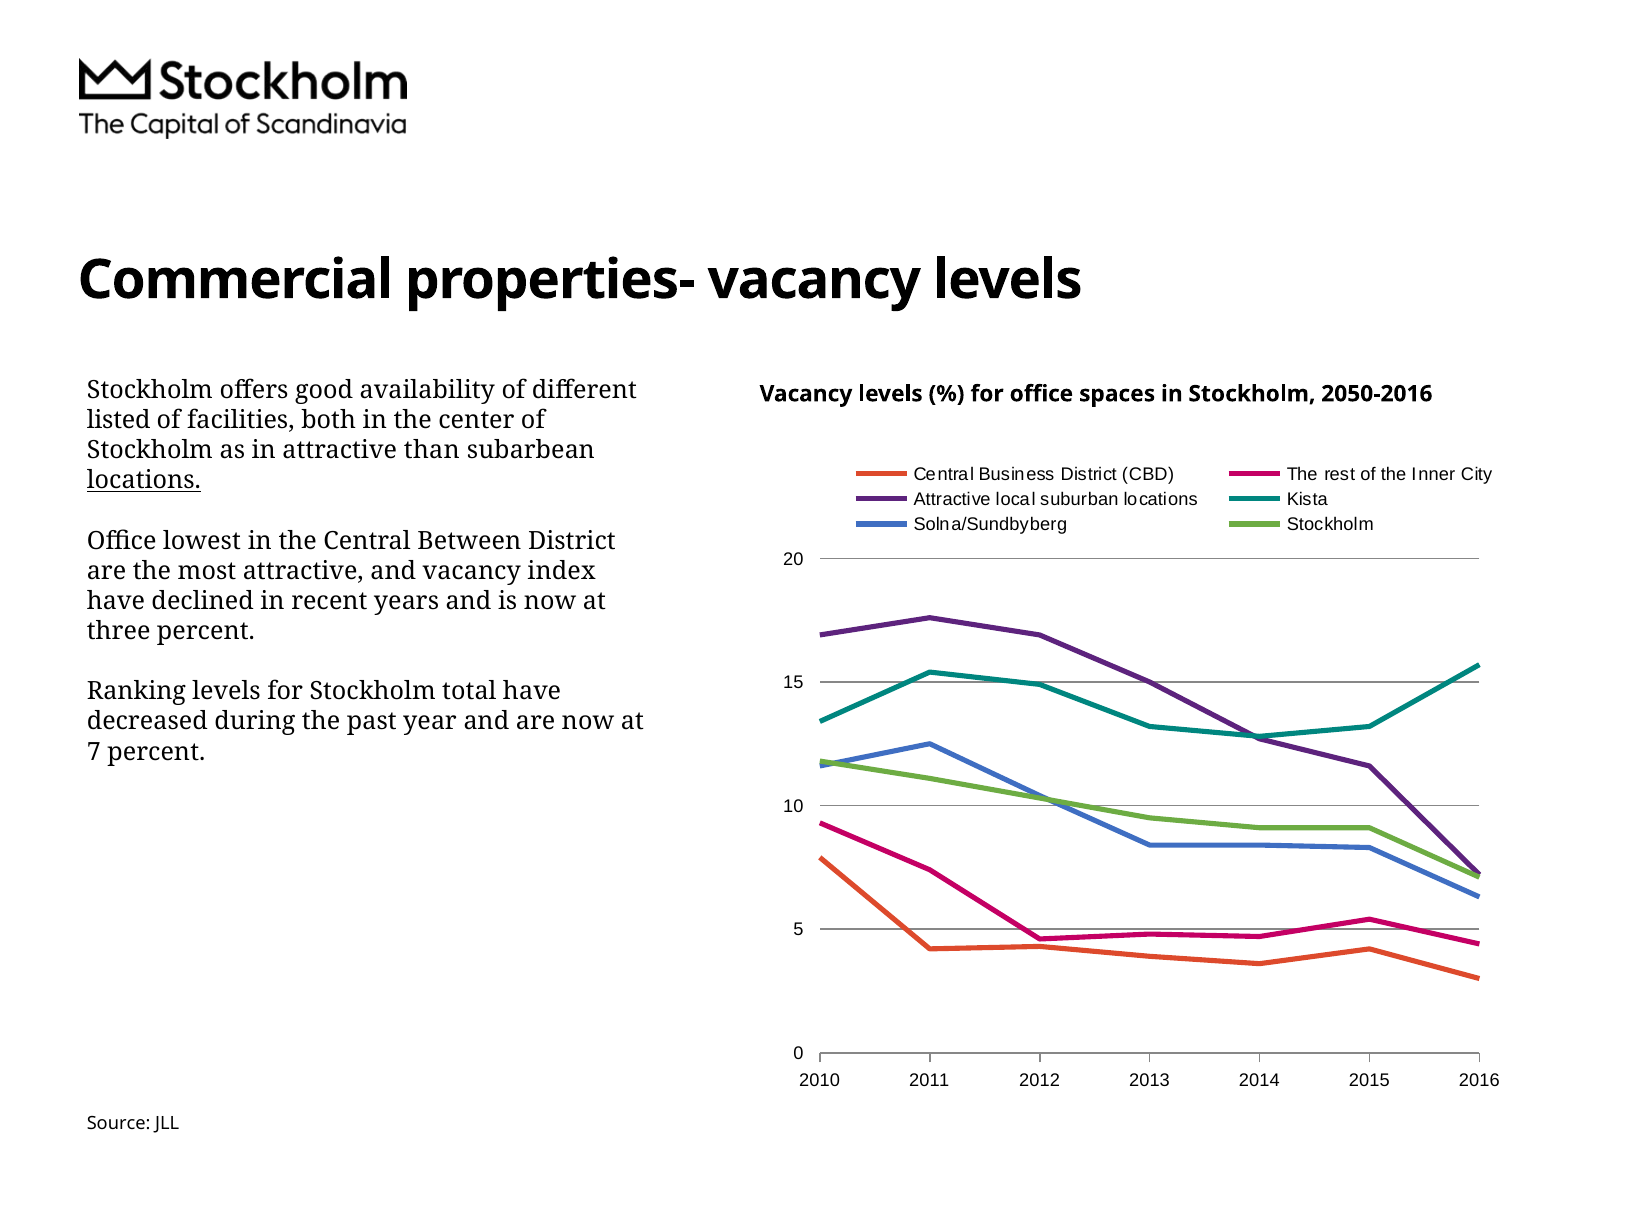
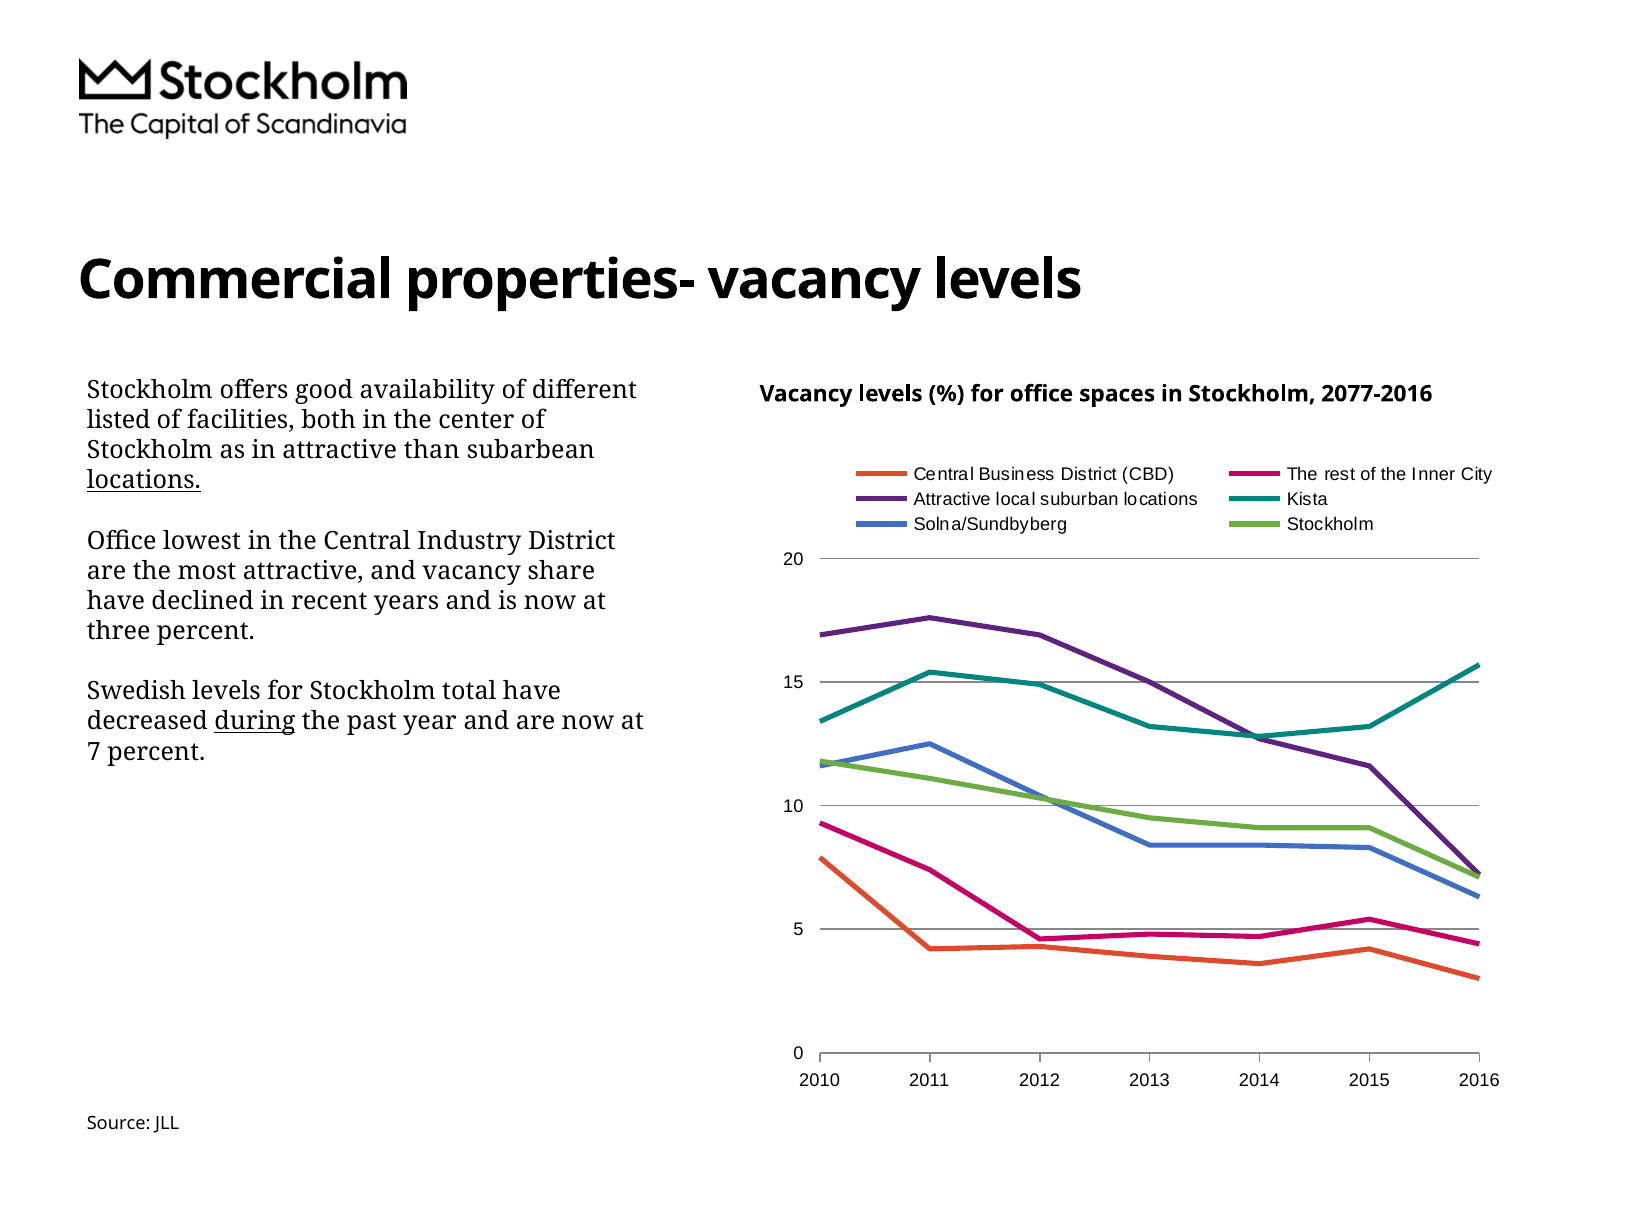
2050-2016: 2050-2016 -> 2077-2016 (1377, 394)
Between: Between -> Industry (469, 541)
index: index -> share (561, 571)
Ranking: Ranking -> Swedish (136, 692)
during underline: none -> present (255, 722)
